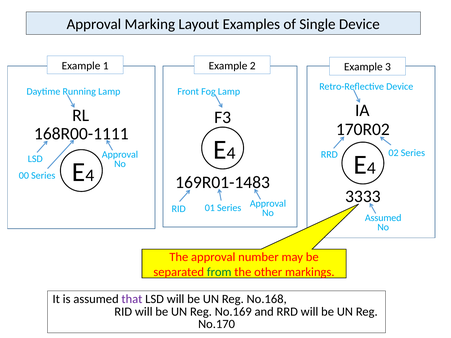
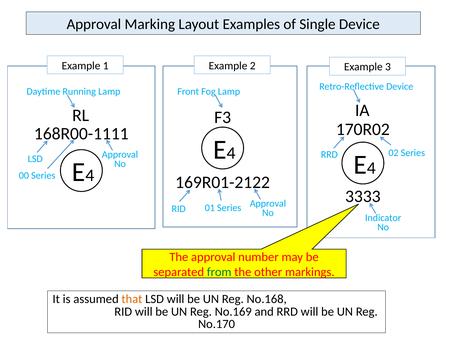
169R01-1483: 169R01-1483 -> 169R01-2122 (223, 183)
Assumed: Assumed -> Indicator (383, 218)
that colour: purple -> orange (132, 299)
